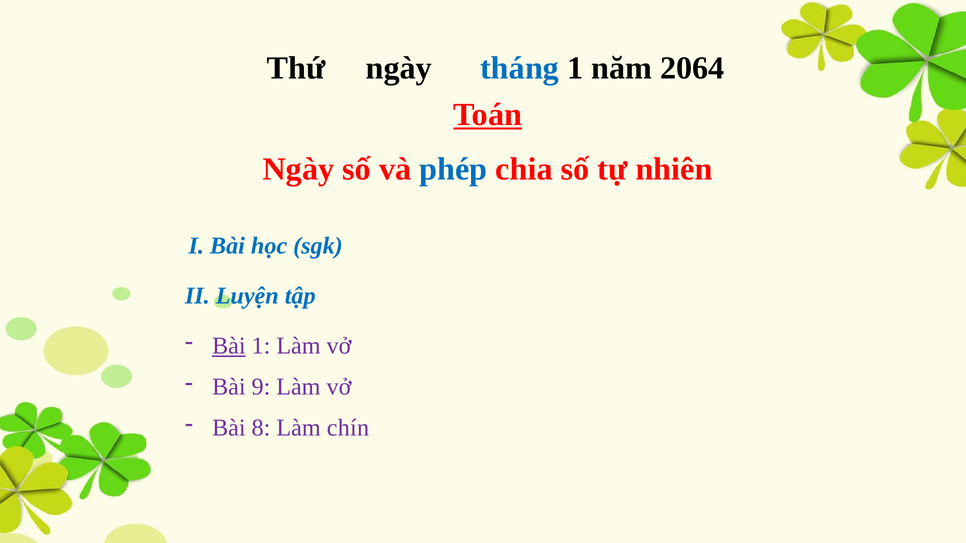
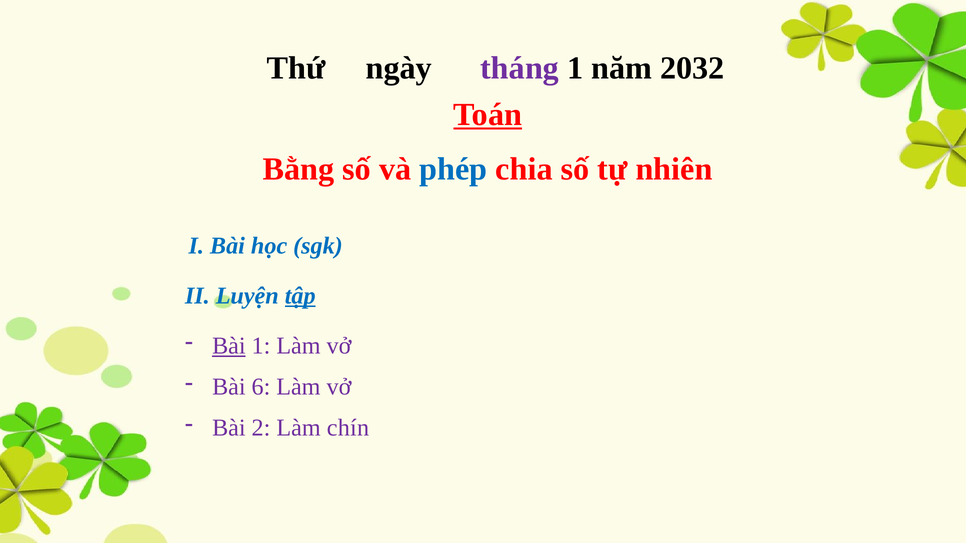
tháng colour: blue -> purple (520, 68)
2064: 2064 -> 2032 (692, 68)
Ngày: Ngày -> Bằng (299, 169)
tập underline: none -> present (300, 296)
9: 9 -> 6 (261, 387)
8: 8 -> 2 (261, 428)
